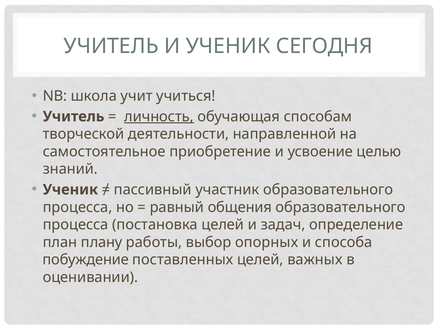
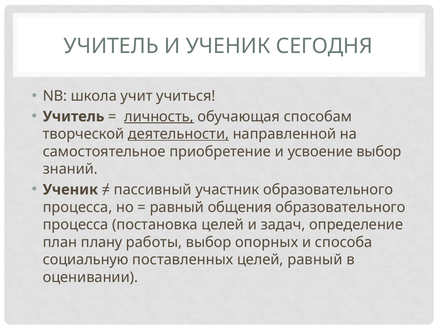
деятельности underline: none -> present (178, 134)
усвоение целью: целью -> выбор (379, 151)
побуждение: побуждение -> социальную (86, 259)
целей важных: важных -> равный (315, 259)
